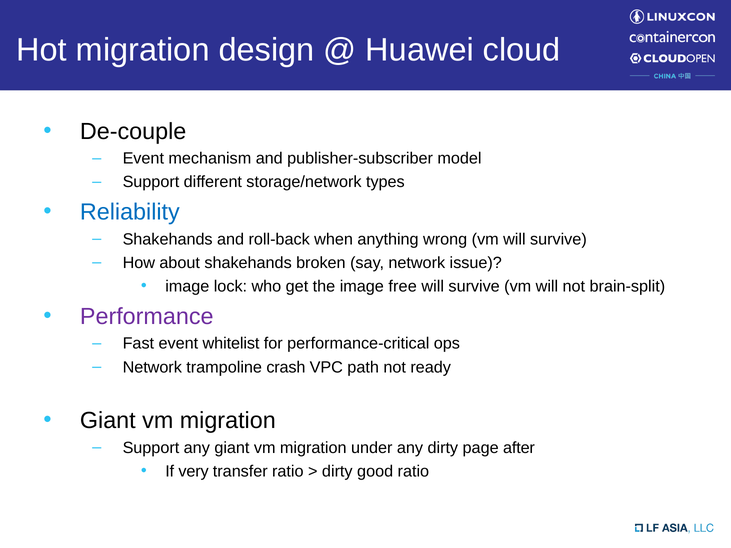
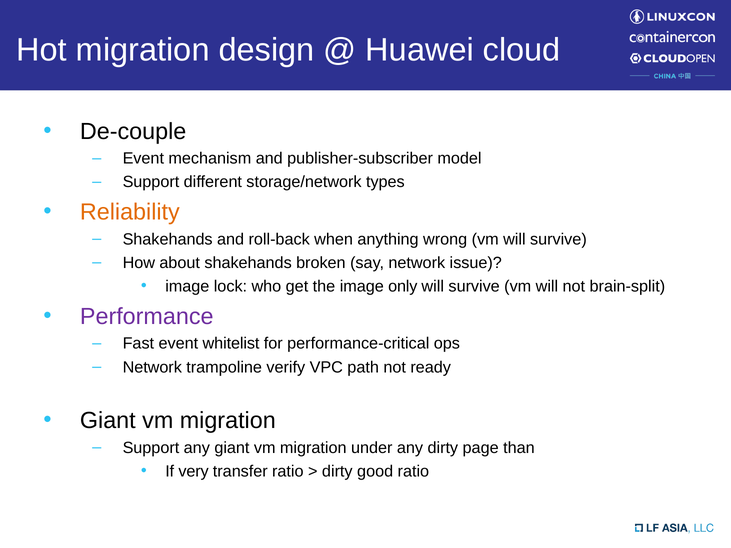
Reliability colour: blue -> orange (130, 212)
free: free -> only (403, 287)
crash: crash -> verify (286, 367)
after: after -> than (519, 448)
